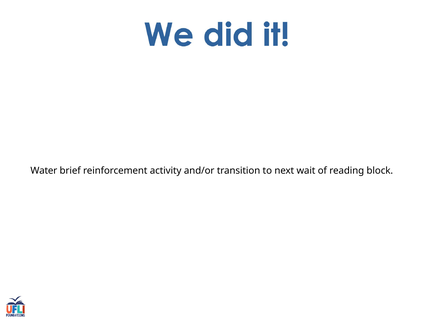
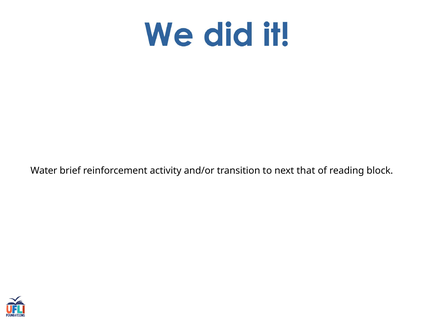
wait: wait -> that (306, 171)
